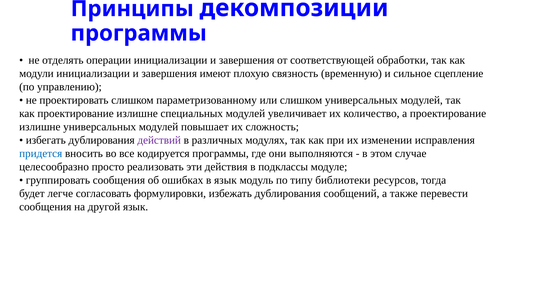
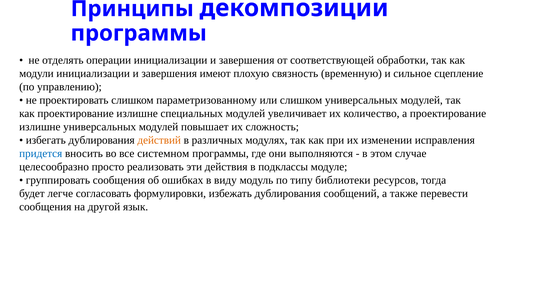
действий colour: purple -> orange (159, 140)
кодируется: кодируется -> системном (163, 153)
в язык: язык -> виду (225, 180)
